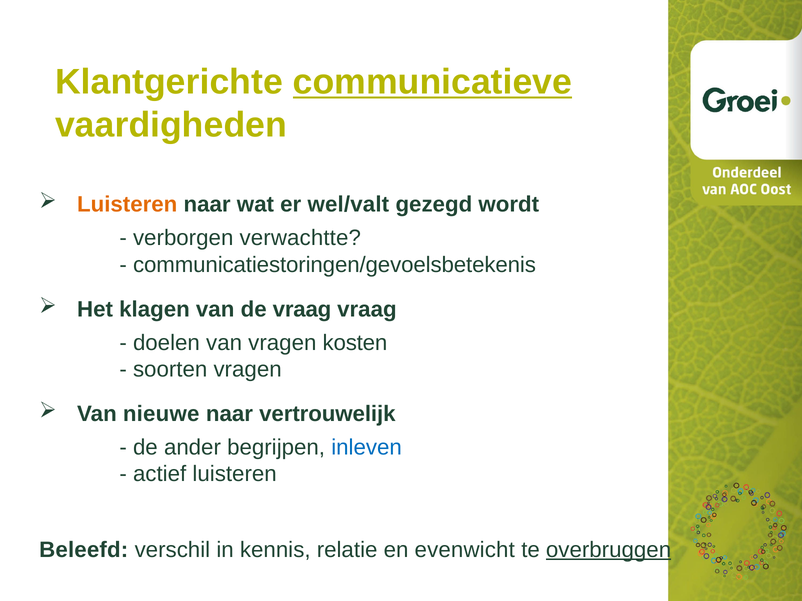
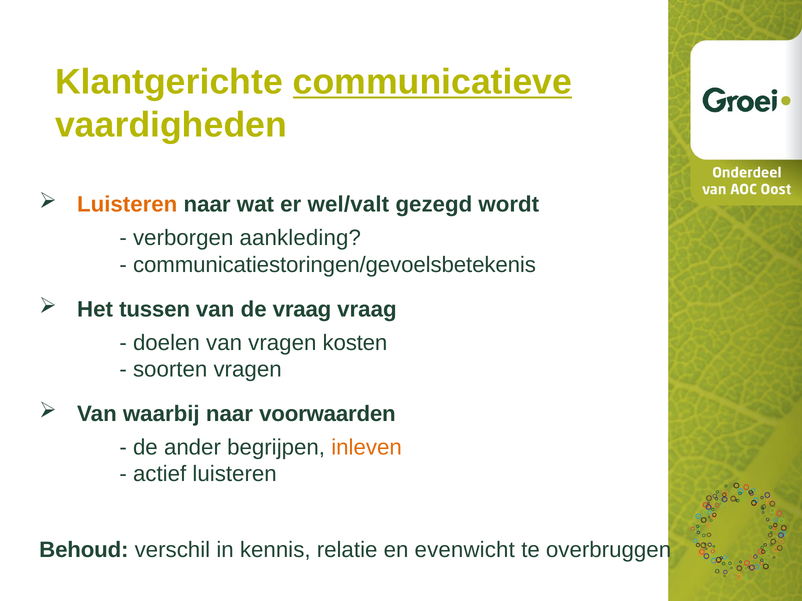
verwachtte: verwachtte -> aankleding (300, 238)
klagen: klagen -> tussen (155, 310)
nieuwe: nieuwe -> waarbij (161, 414)
vertrouwelijk: vertrouwelijk -> voorwaarden (327, 414)
inleven colour: blue -> orange (367, 448)
Beleefd: Beleefd -> Behoud (84, 550)
overbruggen underline: present -> none (609, 550)
